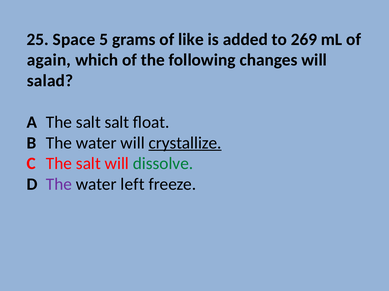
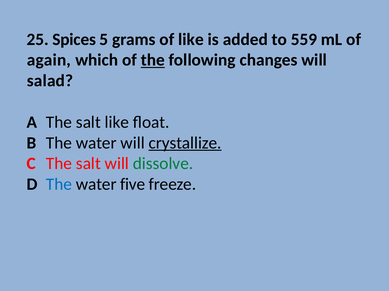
Space: Space -> Spices (74, 39)
269: 269 -> 559 (304, 39)
the underline: none -> present (153, 60)
salt salt: salt -> like (117, 122)
The colour: purple -> blue (59, 185)
left: left -> five (133, 185)
